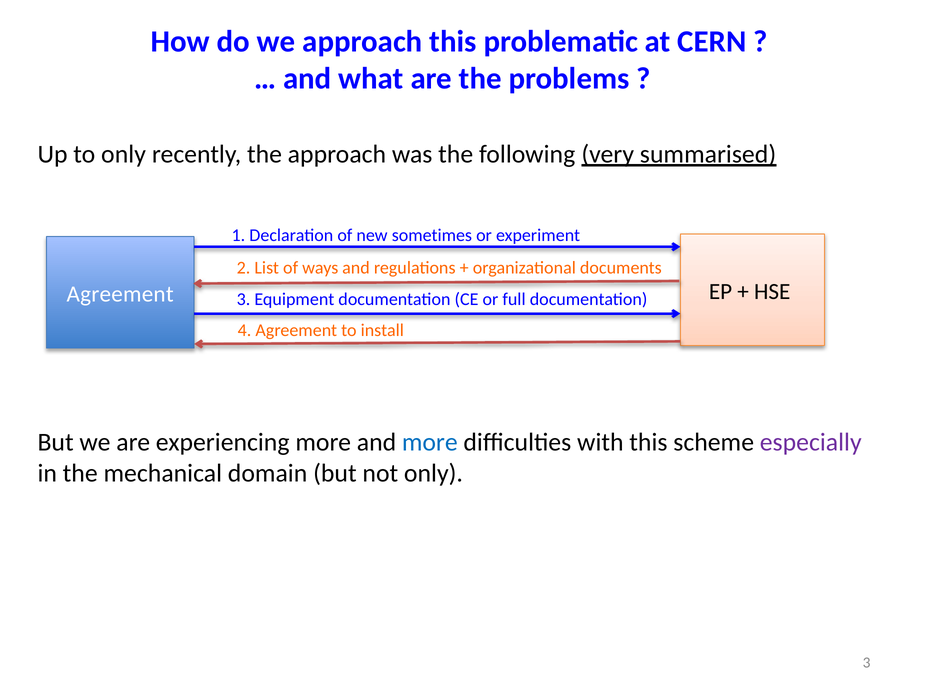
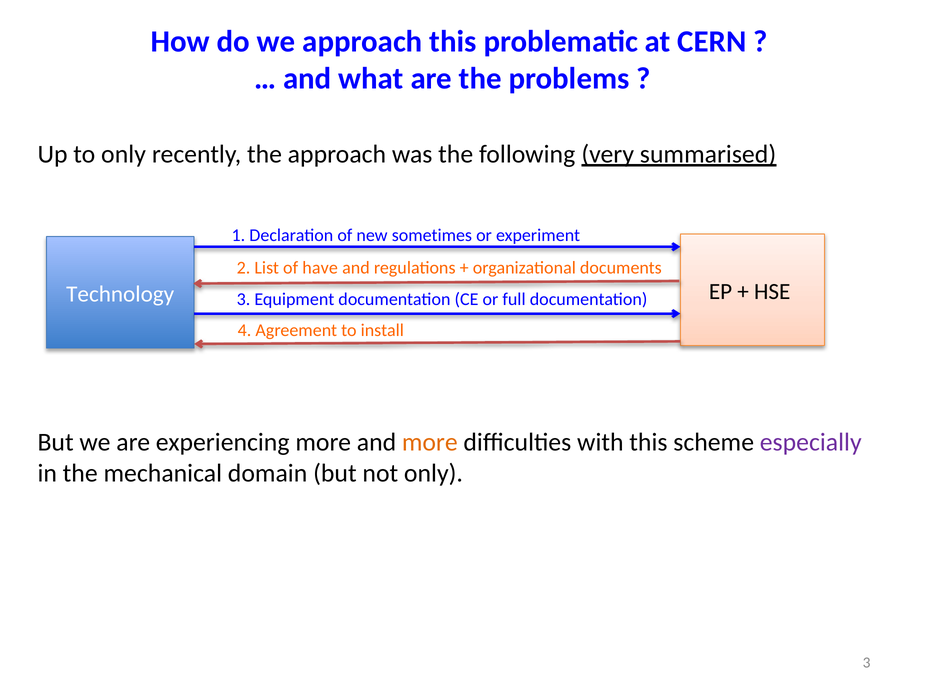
ways: ways -> have (320, 268)
Agreement: Agreement -> Technology (120, 294)
more colour: blue -> orange (430, 443)
